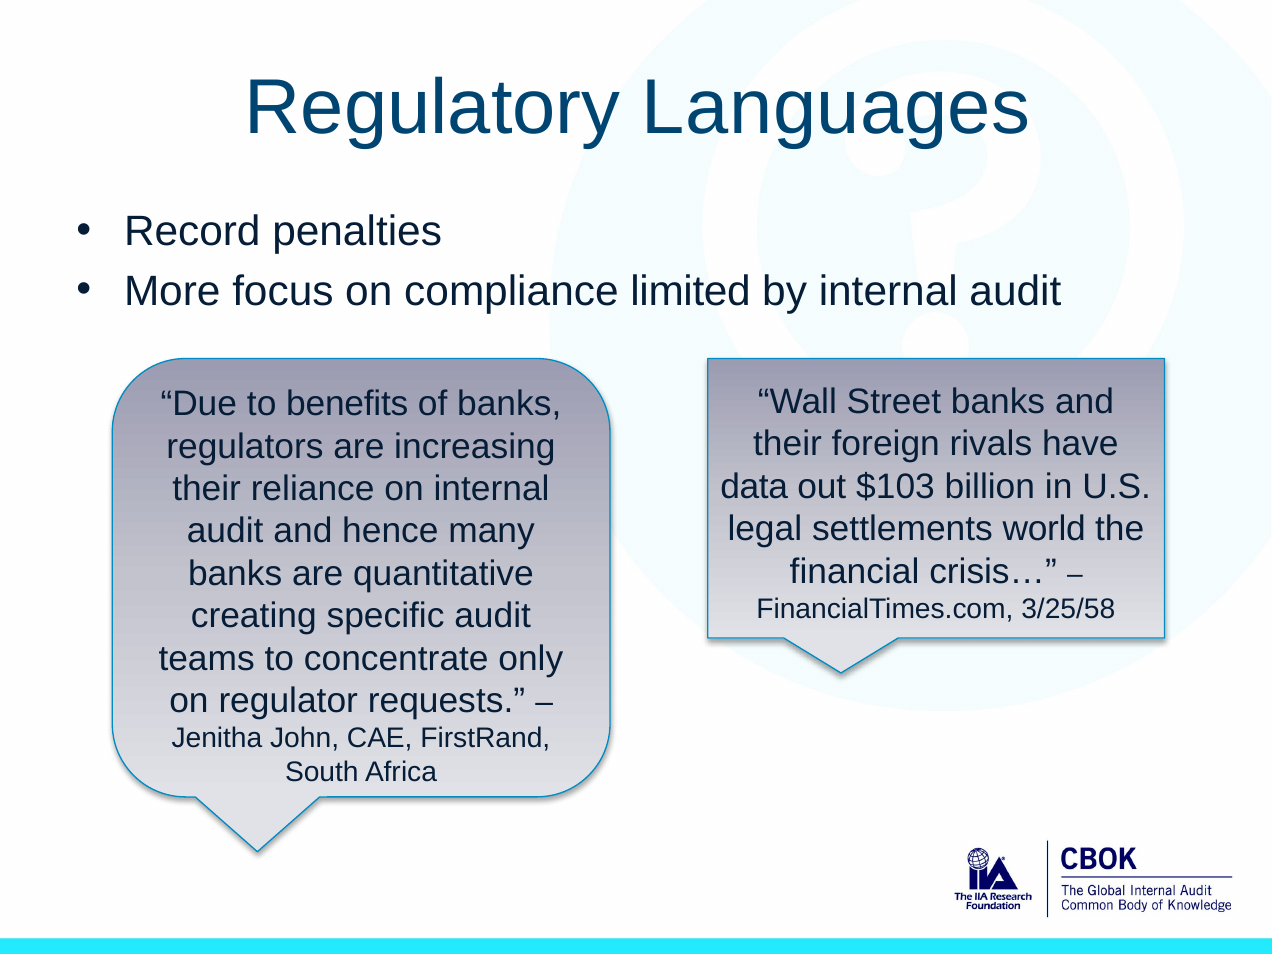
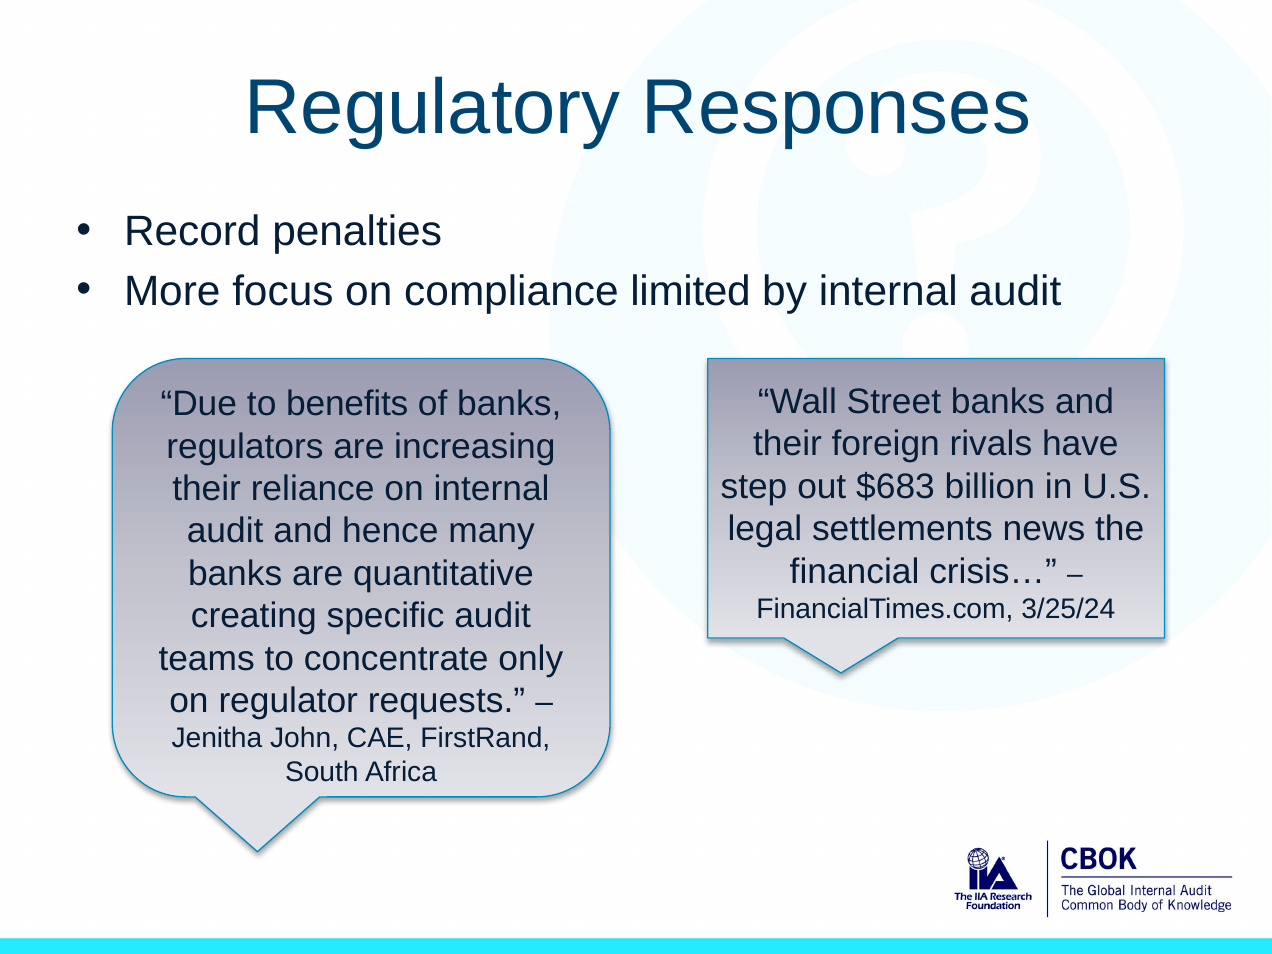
Languages: Languages -> Responses (836, 108)
data: data -> step (754, 487)
$103: $103 -> $683 (895, 487)
world: world -> news (1044, 529)
3/25/58: 3/25/58 -> 3/25/24 (1068, 609)
